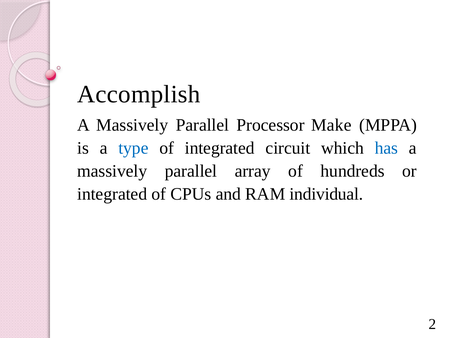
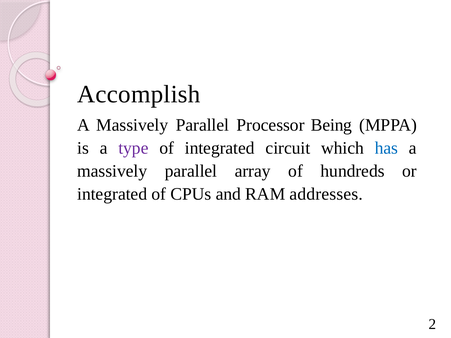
Make: Make -> Being (332, 125)
type colour: blue -> purple (133, 148)
individual: individual -> addresses (326, 194)
